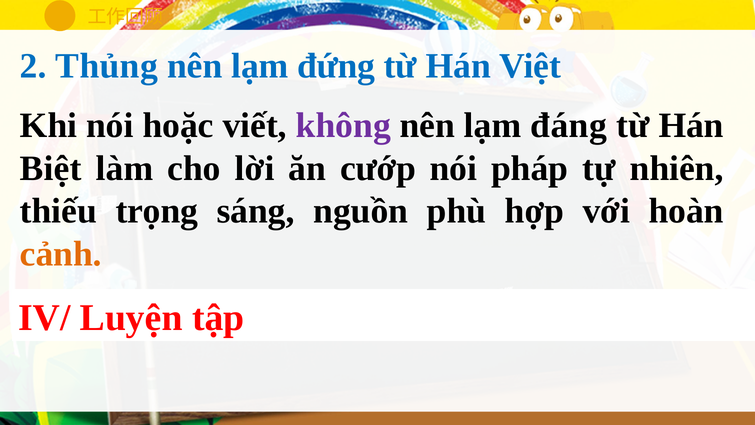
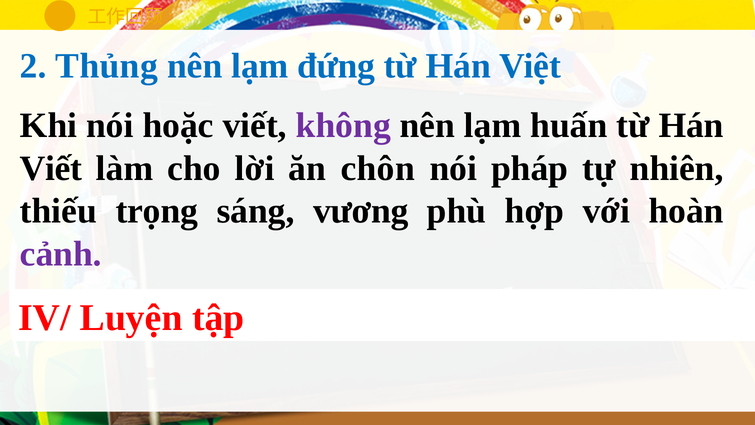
đáng: đáng -> huấn (569, 125)
Biệt: Biệt -> Viết (51, 168)
cướp: cướp -> chôn (378, 168)
nguồn: nguồn -> vương (361, 211)
cảnh colour: orange -> purple (61, 254)
